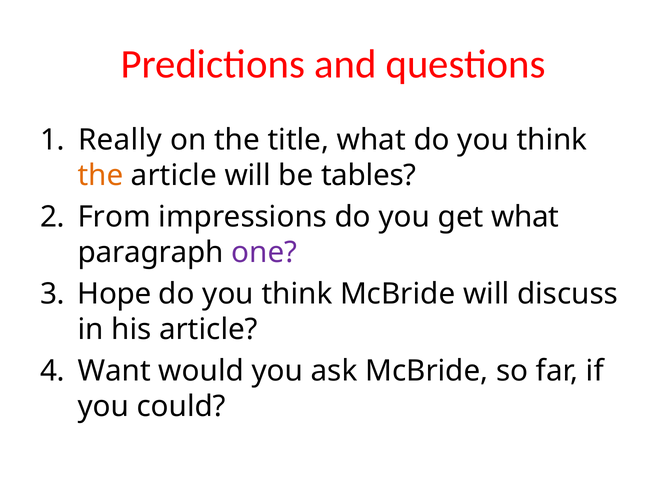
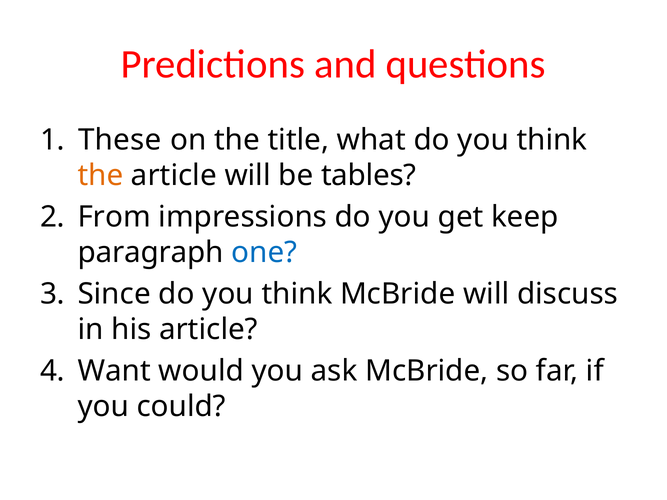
Really: Really -> These (120, 140)
get what: what -> keep (525, 217)
one colour: purple -> blue (264, 253)
Hope: Hope -> Since (114, 294)
